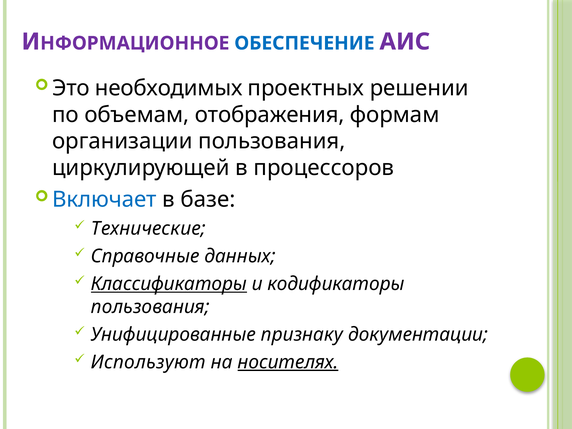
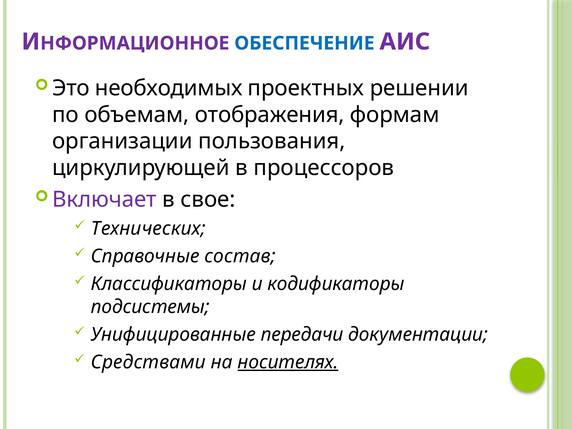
Включает colour: blue -> purple (104, 199)
базе: базе -> свое (208, 199)
Технические: Технические -> Технических (148, 229)
данных: данных -> состав (240, 256)
Классификаторы underline: present -> none (169, 284)
пользования: пользования -> подсистемы (150, 307)
признаку: признаку -> передачи (302, 335)
Используют: Используют -> Средствами (148, 362)
